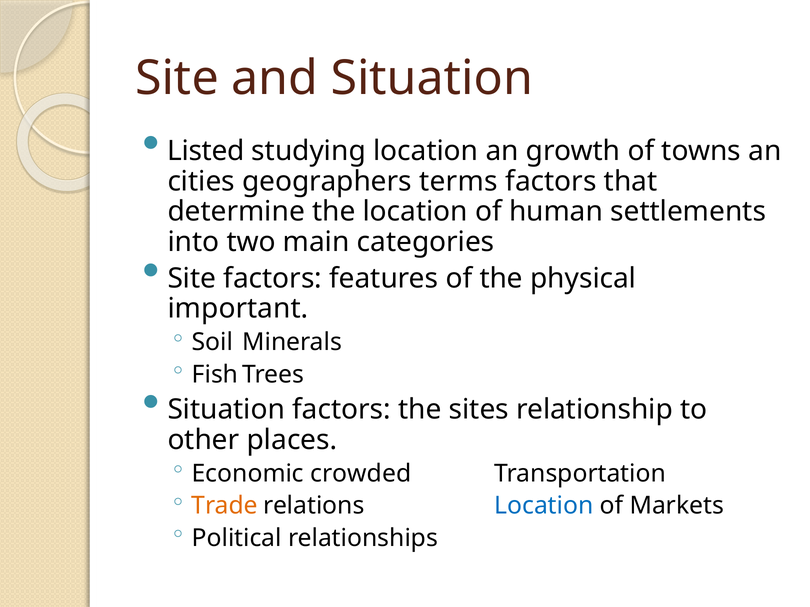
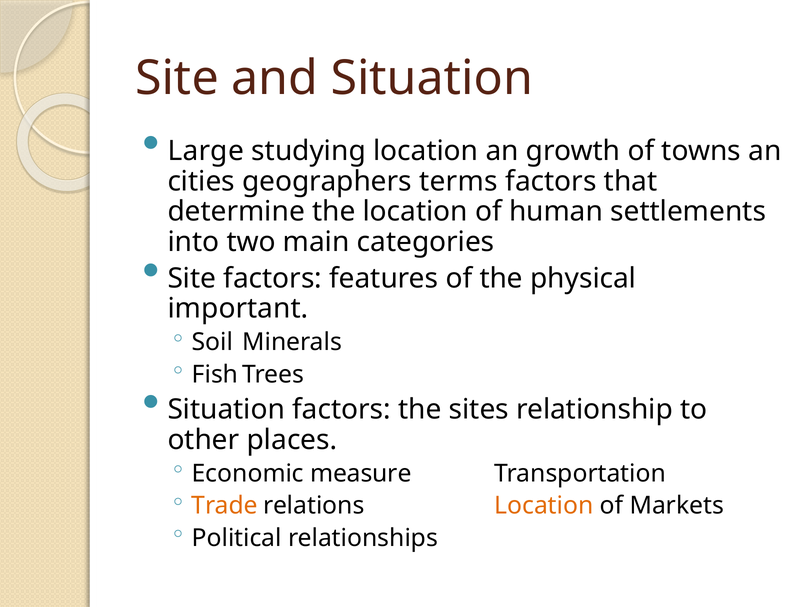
Listed: Listed -> Large (206, 151)
crowded: crowded -> measure (361, 474)
Location colour: blue -> orange (544, 506)
